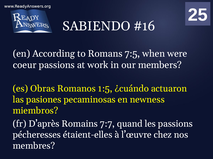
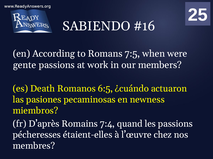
coeur: coeur -> gente (25, 65)
Obras: Obras -> Death (43, 89)
1:5: 1:5 -> 6:5 (105, 89)
7:7: 7:7 -> 7:4 (107, 124)
